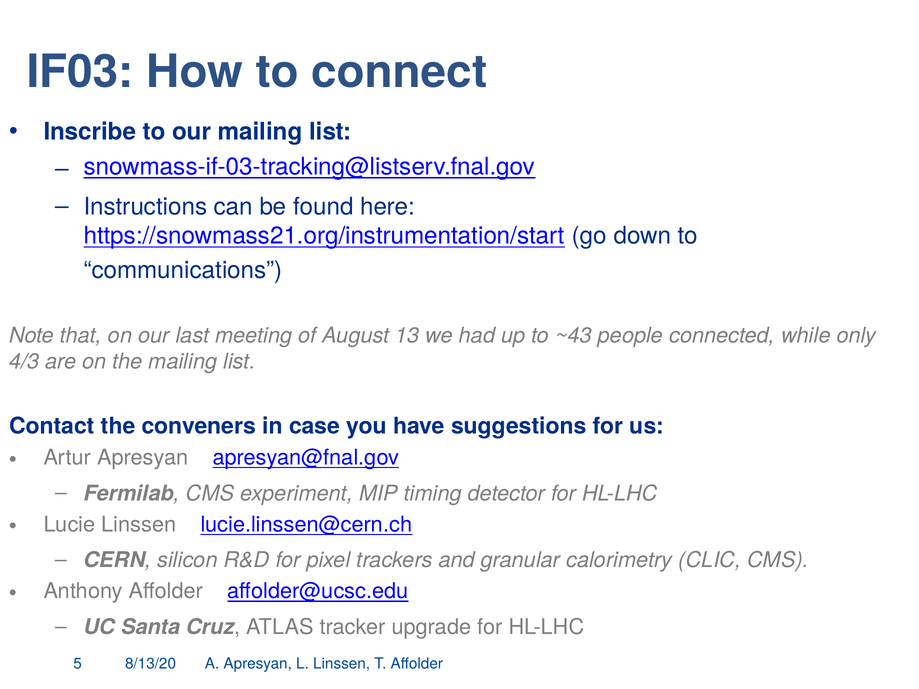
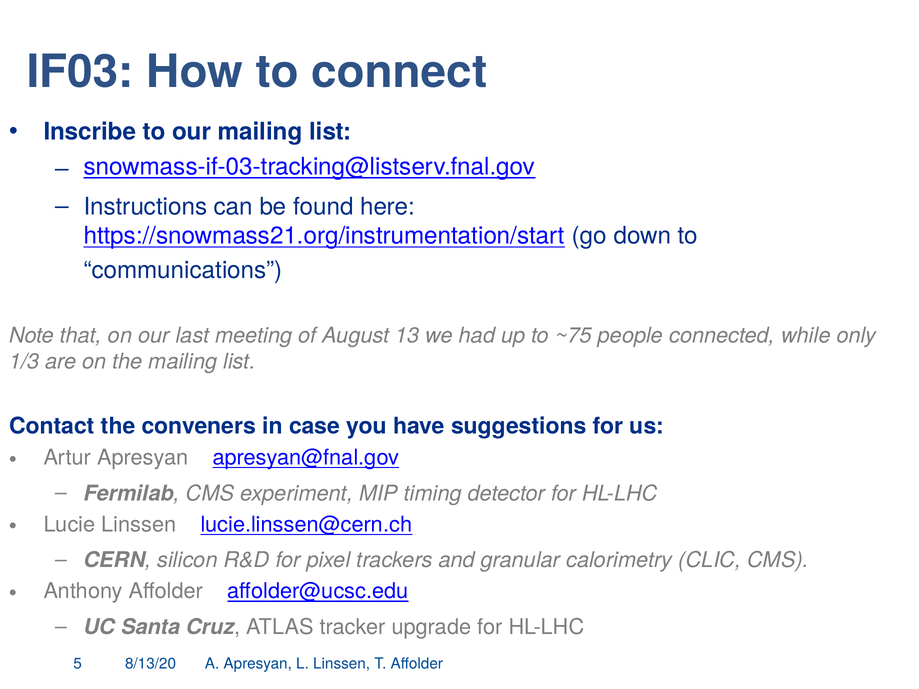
~43: ~43 -> ~75 (573, 335)
4/3: 4/3 -> 1/3 (24, 362)
